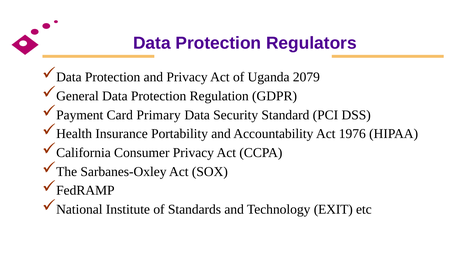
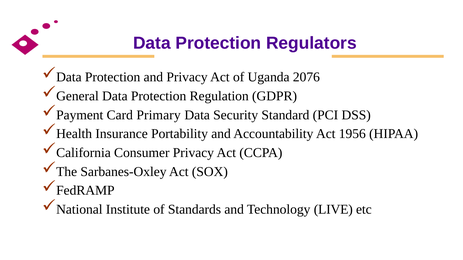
2079: 2079 -> 2076 (306, 77)
1976: 1976 -> 1956 (352, 134)
EXIT: EXIT -> LIVE (333, 210)
